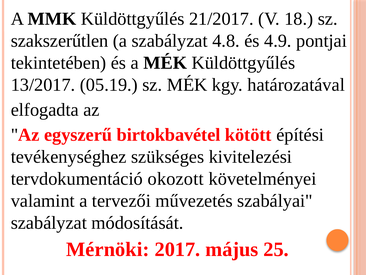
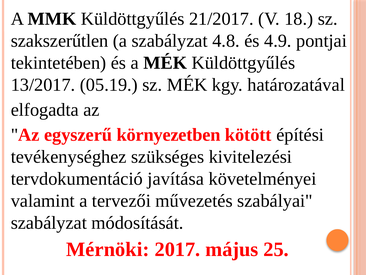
birtokbavétel: birtokbavétel -> környezetben (169, 135)
okozott: okozott -> javítása (176, 179)
